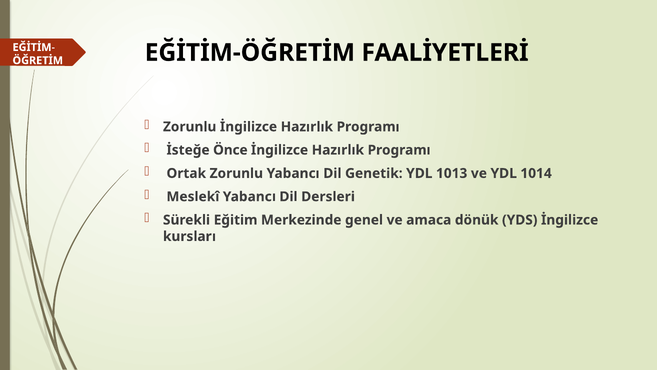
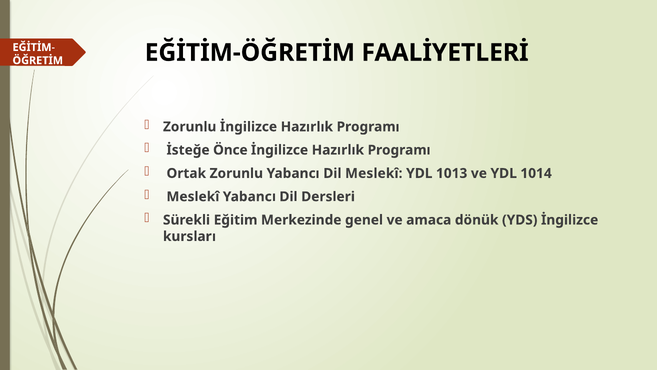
Dil Genetik: Genetik -> Meslekî (374, 173)
